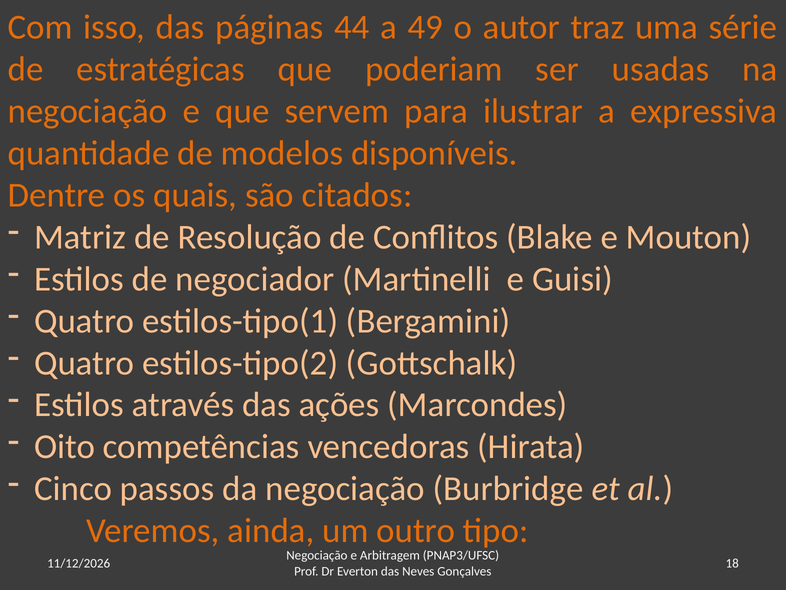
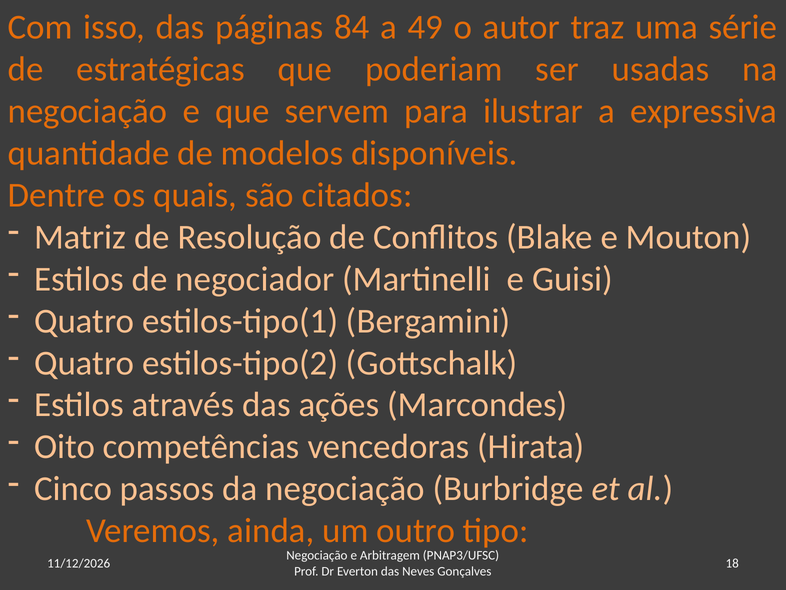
44: 44 -> 84 (352, 27)
